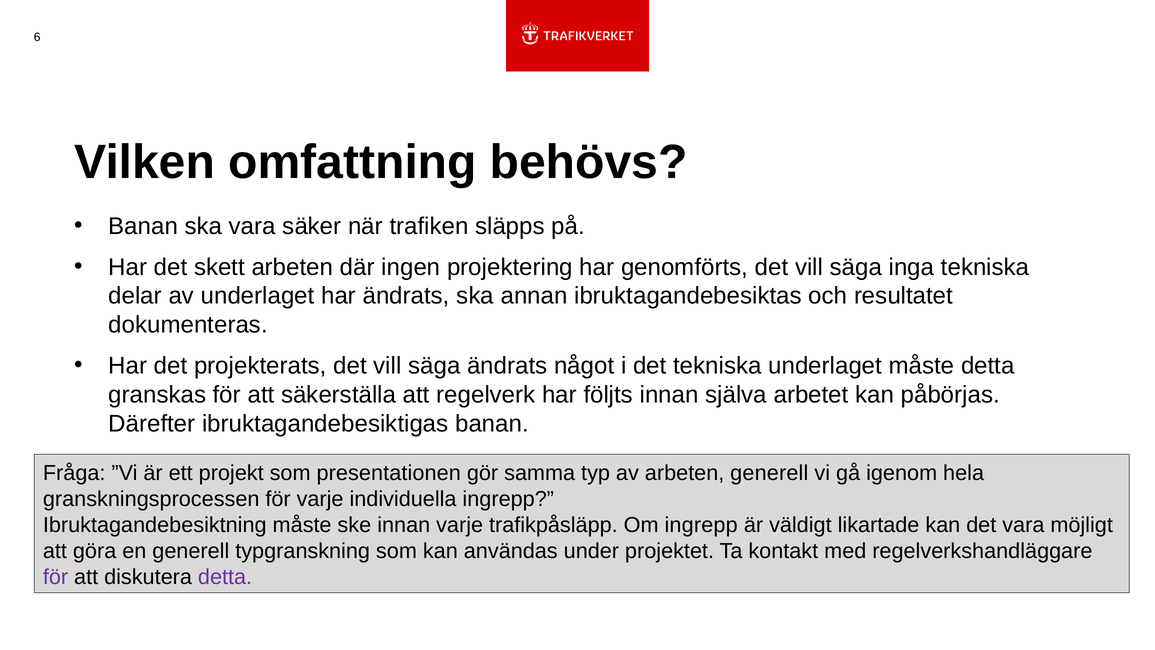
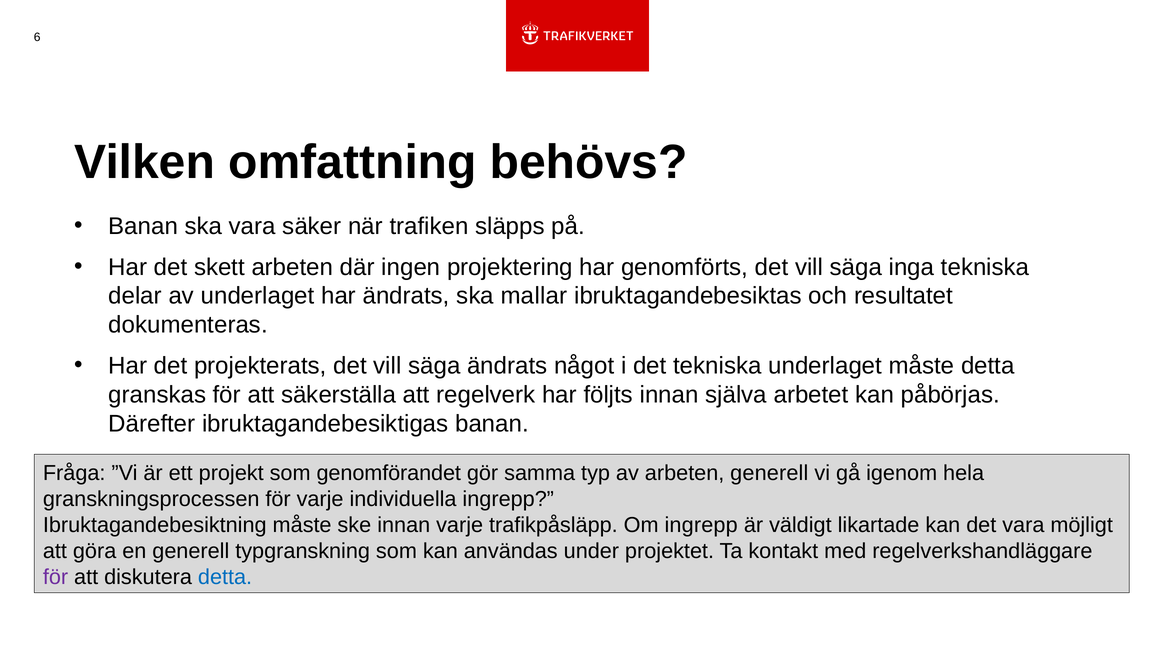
annan: annan -> mallar (534, 296)
presentationen: presentationen -> genomförandet (389, 473)
detta colour: purple -> blue (225, 577)
